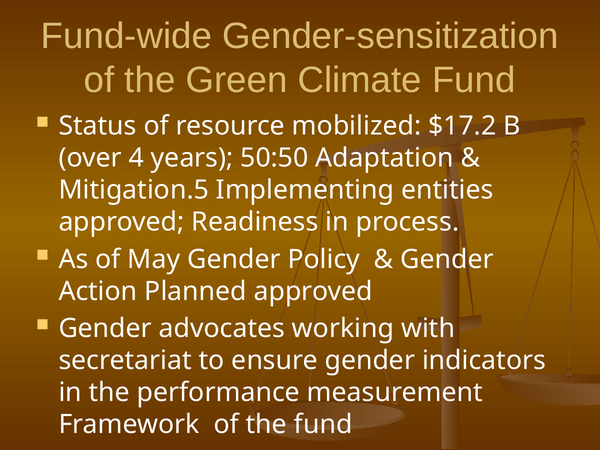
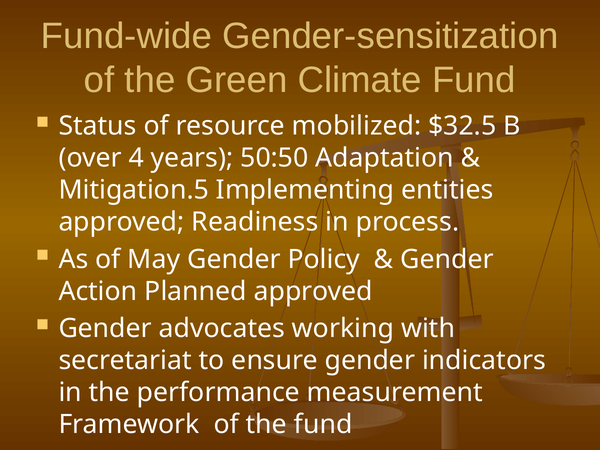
$17.2: $17.2 -> $32.5 (462, 126)
